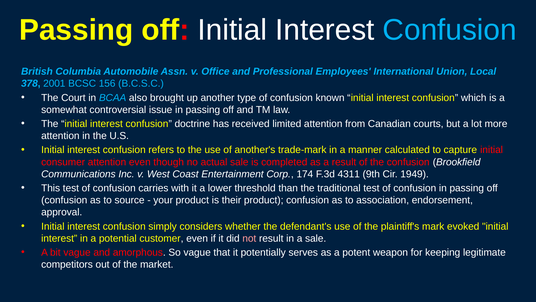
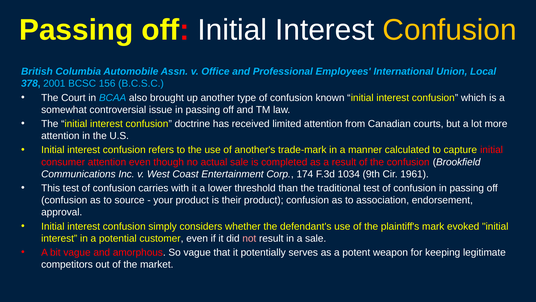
Confusion colour: light blue -> yellow (450, 30)
4311: 4311 -> 1034 (349, 174)
1949: 1949 -> 1961 (415, 174)
